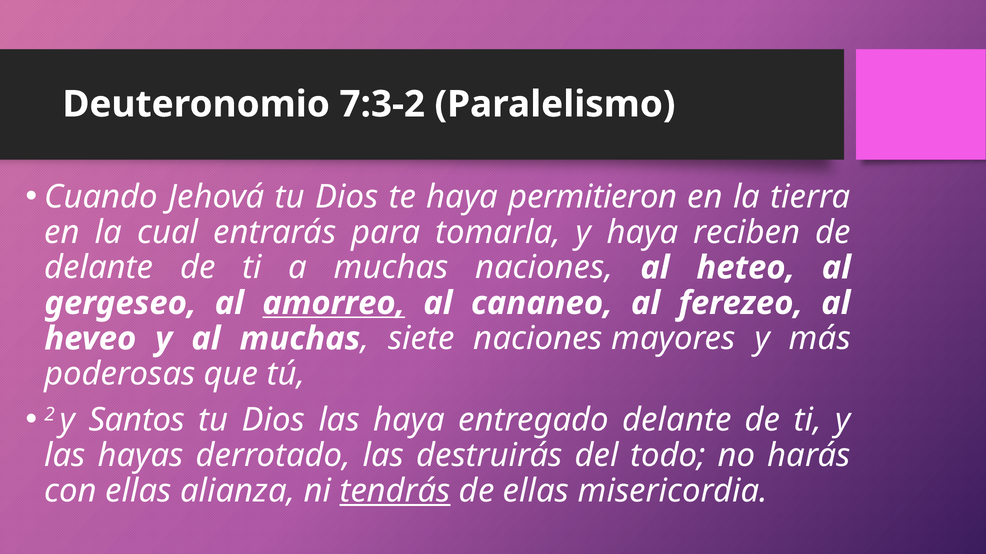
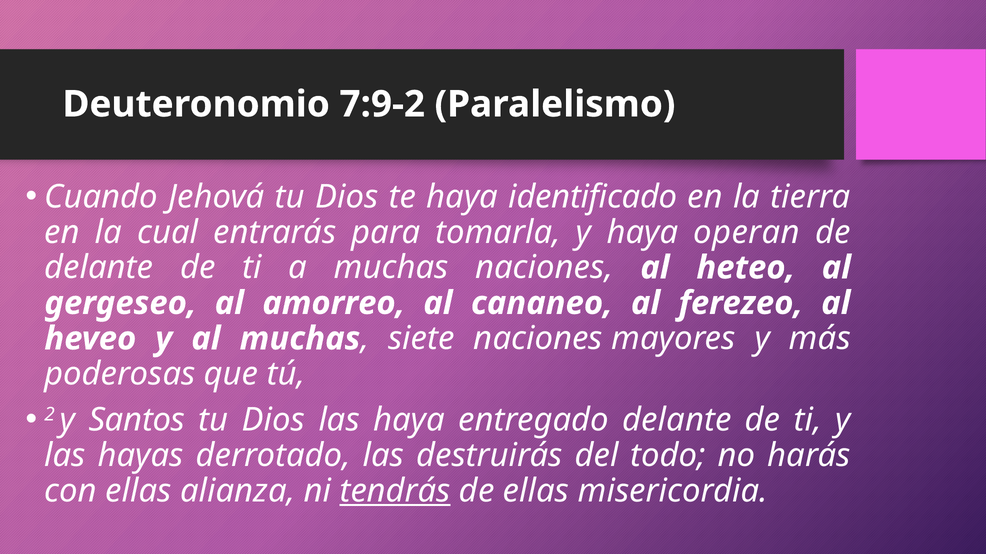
7:3-2: 7:3-2 -> 7:9-2 (382, 104)
permitieron: permitieron -> identificado (593, 197)
reciben: reciben -> operan (747, 232)
amorreo underline: present -> none (334, 303)
